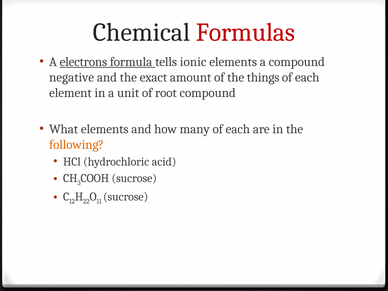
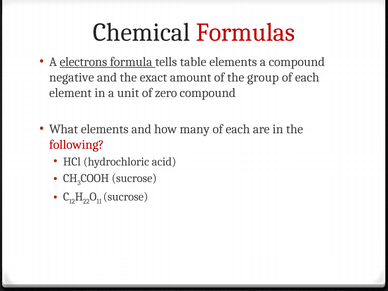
ionic: ionic -> table (193, 62)
things: things -> group (263, 77)
root: root -> zero (166, 93)
following colour: orange -> red (77, 145)
